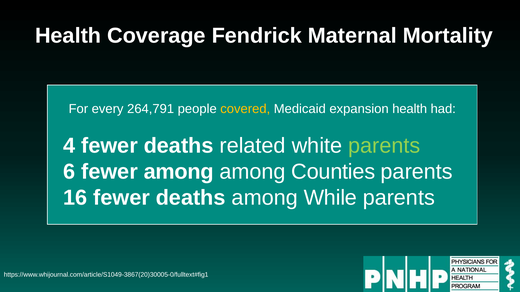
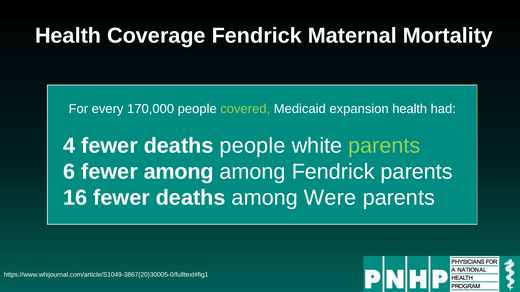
264,791: 264,791 -> 170,000 (151, 109)
covered colour: yellow -> light green (245, 109)
deaths related: related -> people (253, 146)
among Counties: Counties -> Fendrick (333, 172)
While: While -> Were (330, 198)
